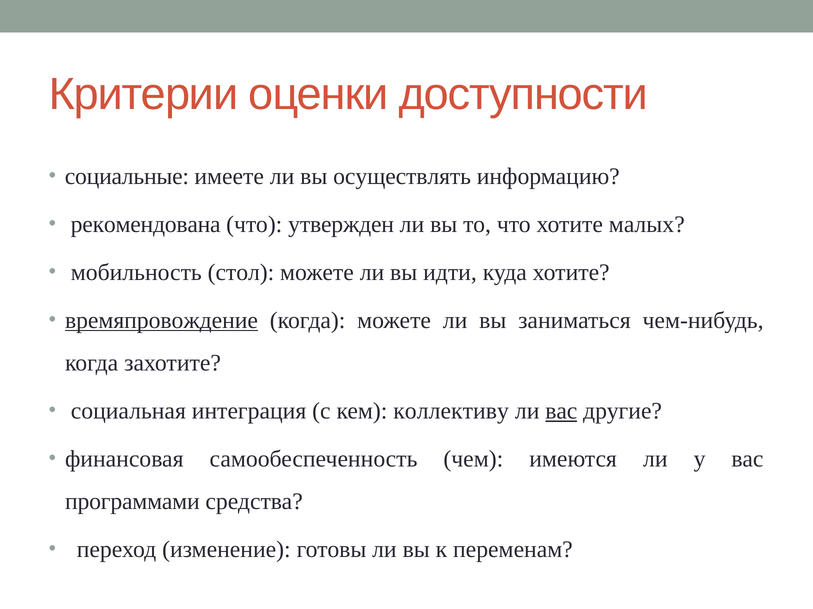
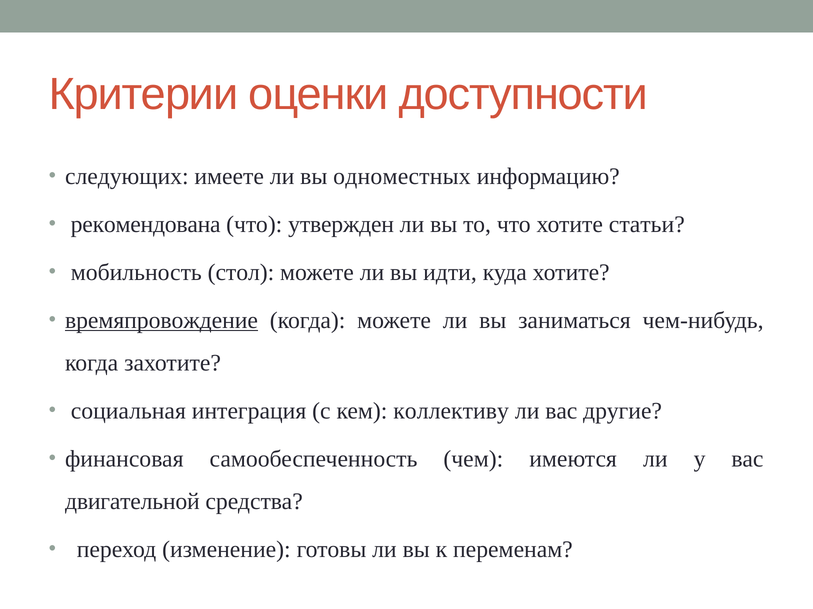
социальные: социальные -> следующих (127, 176)
осуществлять: осуществлять -> одноместных (402, 176)
малых: малых -> статьи (647, 225)
вас underline: present -> none (561, 411)
программами: программами -> двигательной (132, 502)
